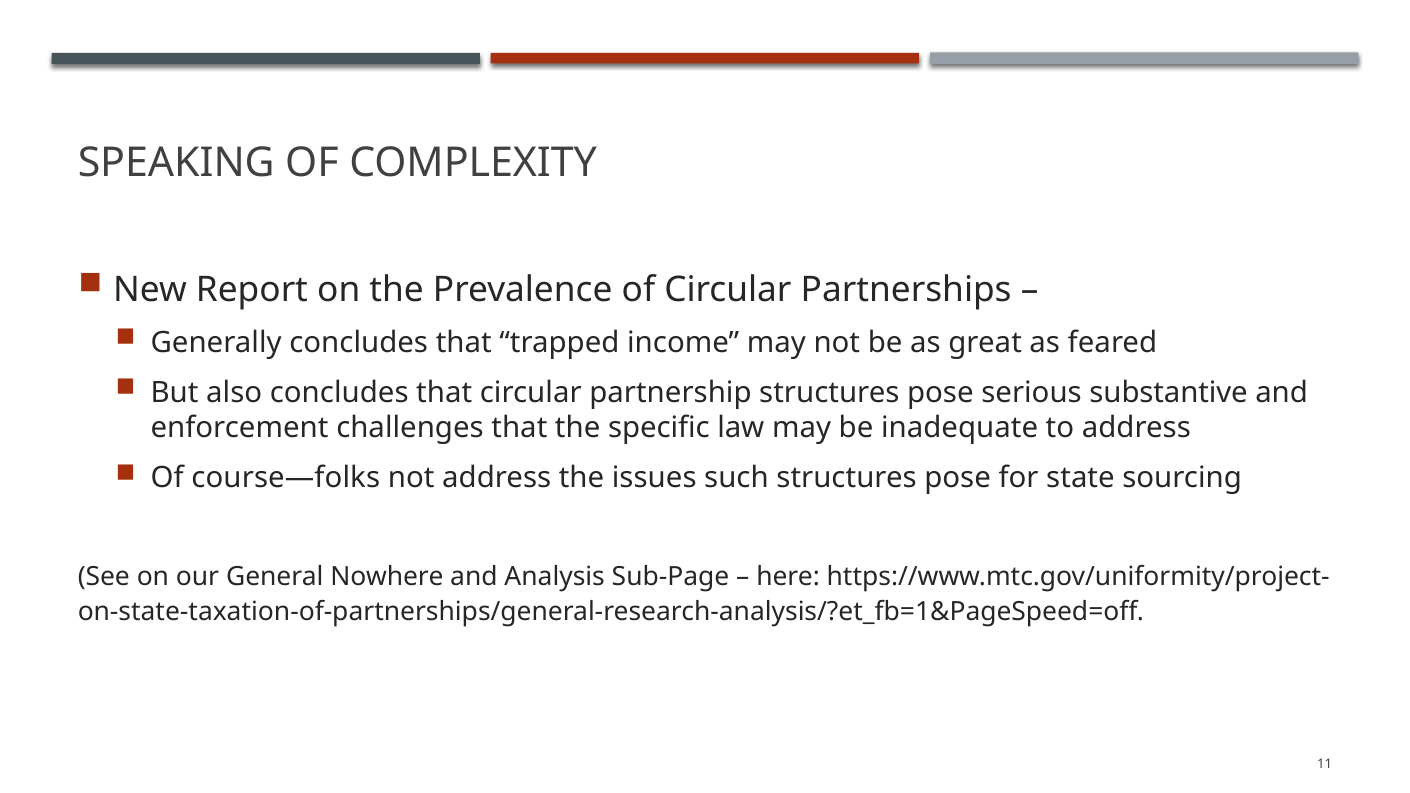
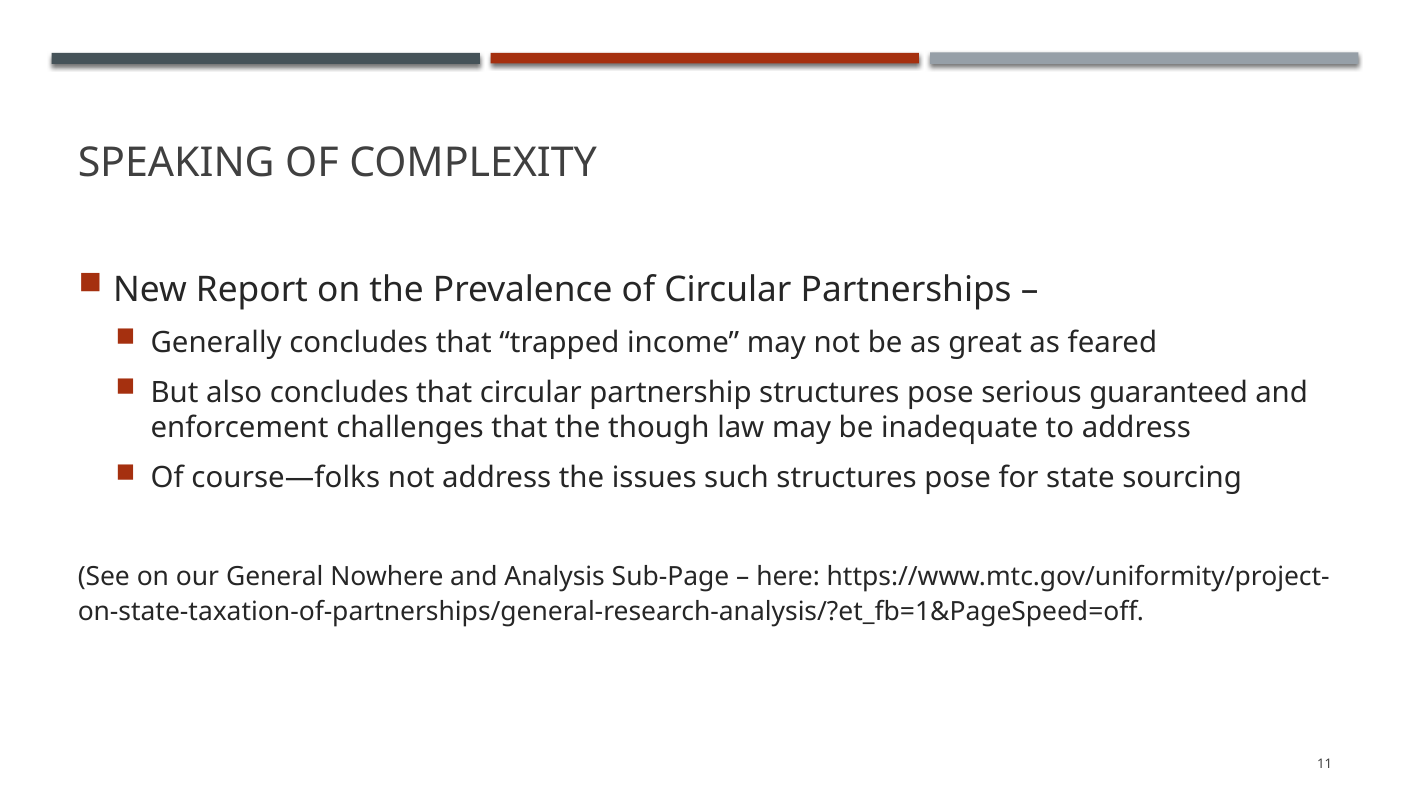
substantive: substantive -> guaranteed (1169, 392)
specific: specific -> though (659, 428)
